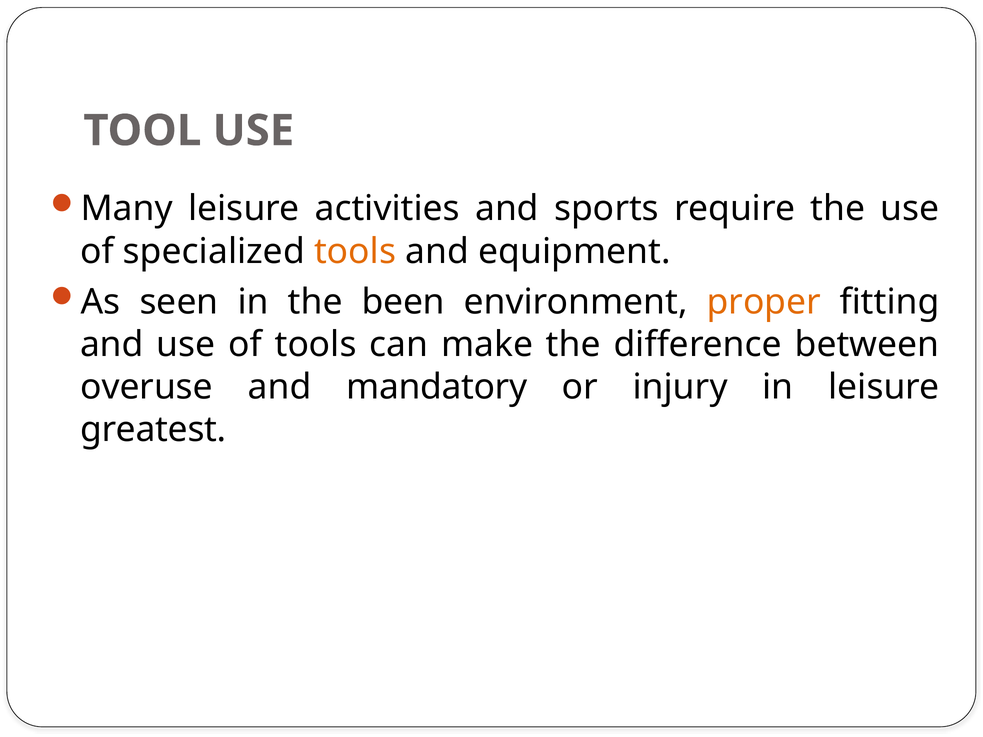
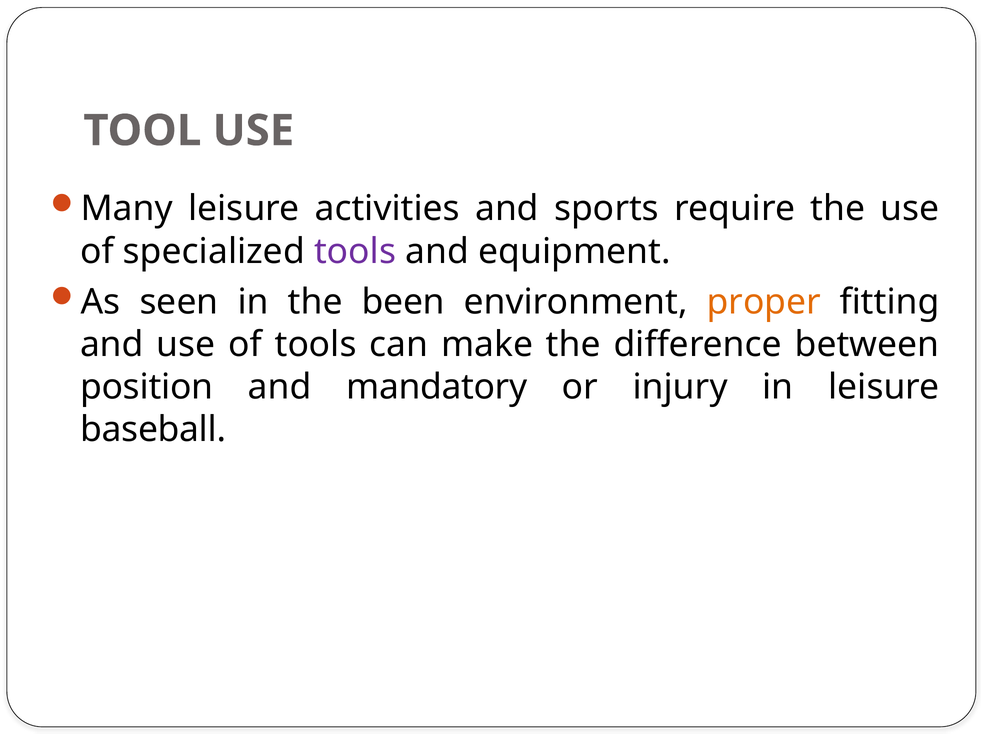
tools colour: orange -> purple (355, 251)
overuse: overuse -> position (147, 387)
greatest: greatest -> baseball (153, 430)
